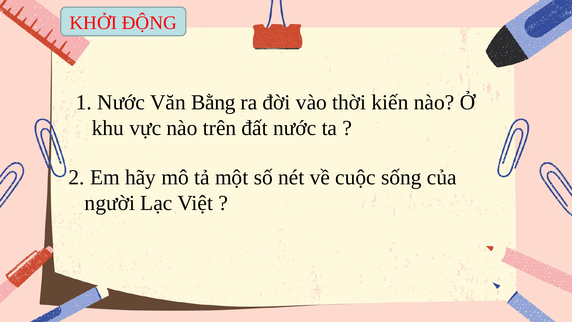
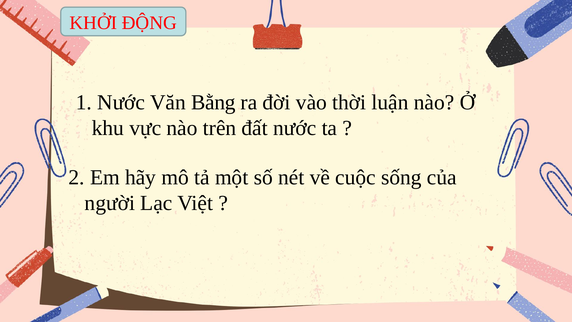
kiến: kiến -> luận (390, 102)
